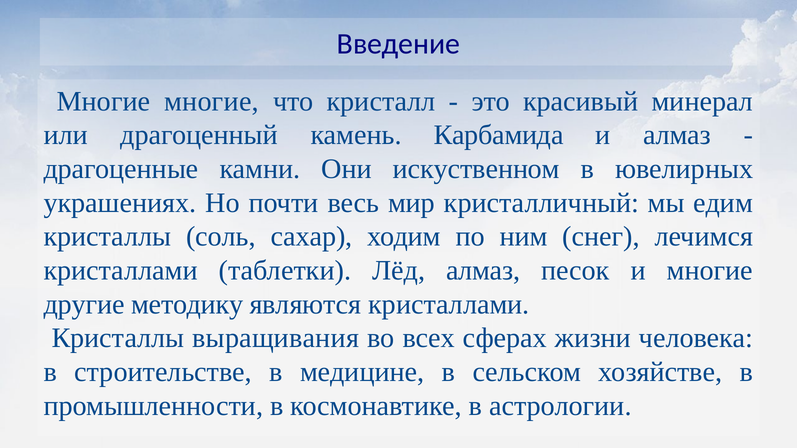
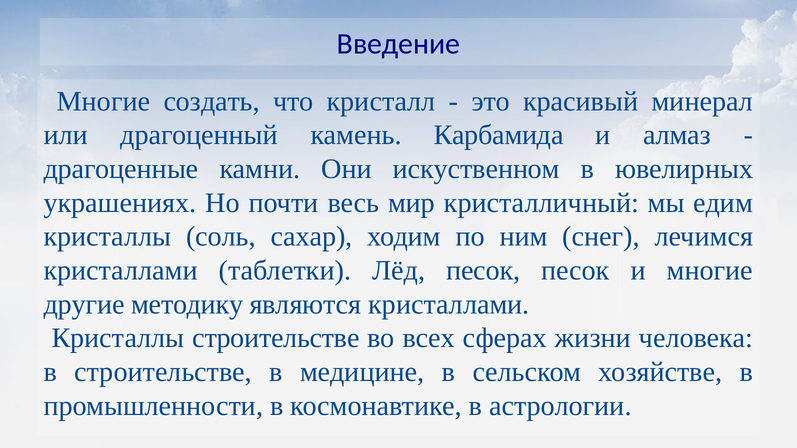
Многие многие: многие -> создать (212, 101)
Лёд алмаз: алмаз -> песок (483, 271)
Кристаллы выращивания: выращивания -> строительстве (276, 338)
